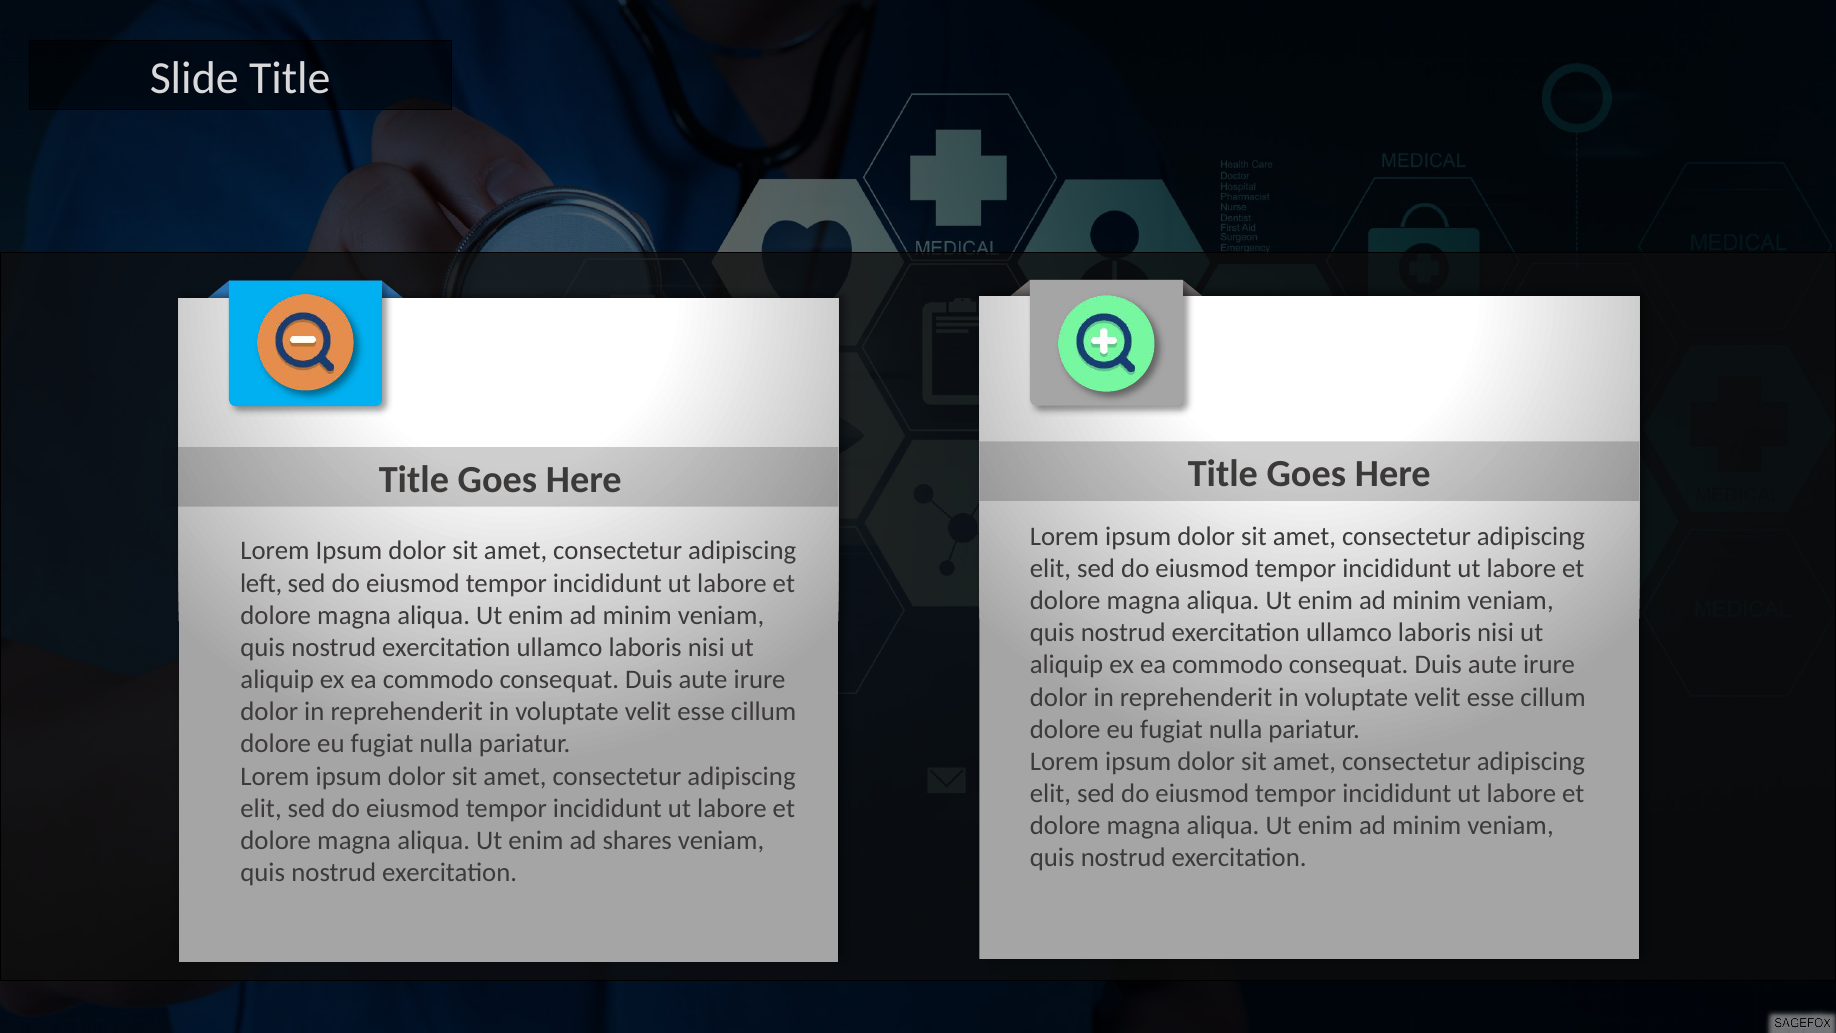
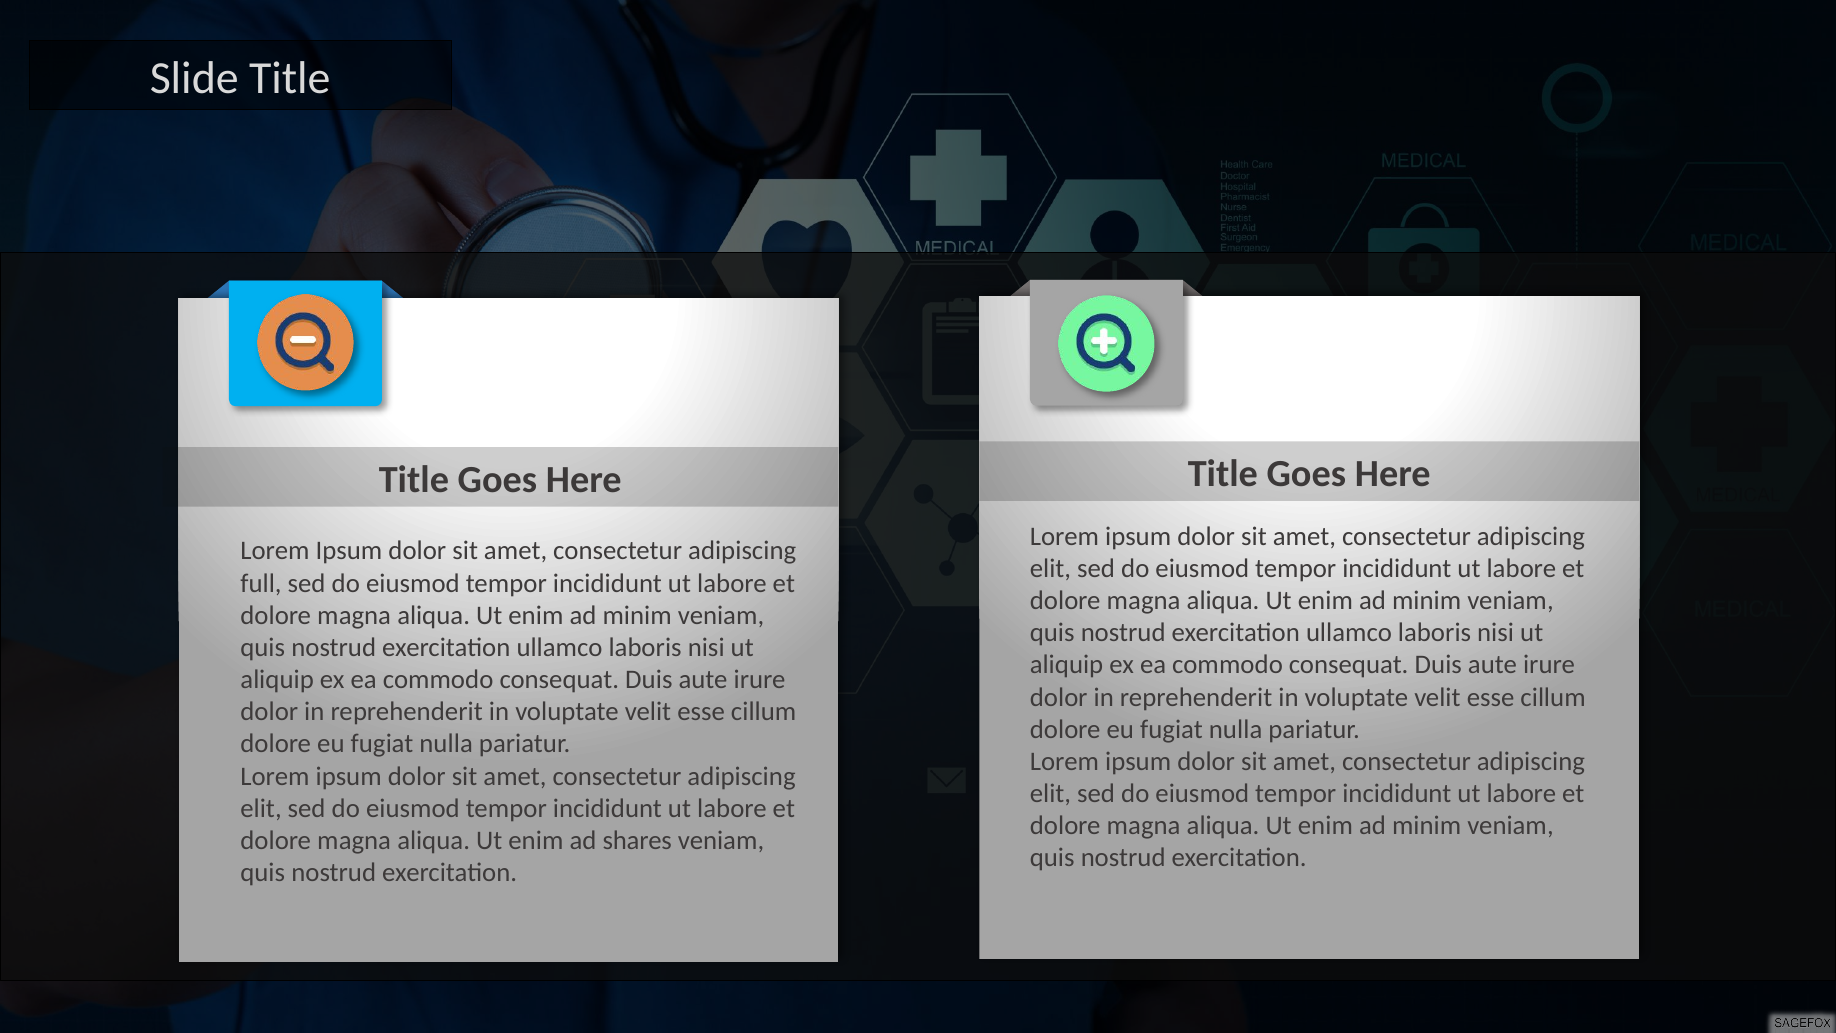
left: left -> full (261, 583)
